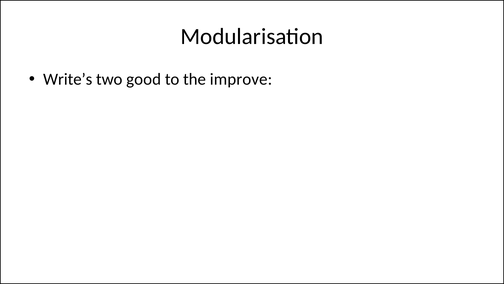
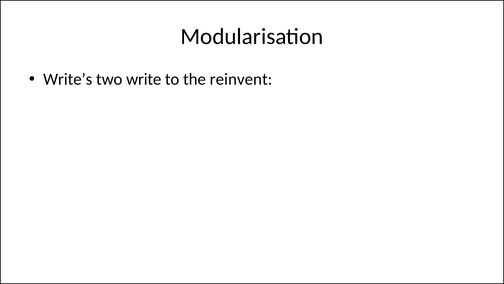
good: good -> write (144, 79)
improve: improve -> reinvent (241, 79)
